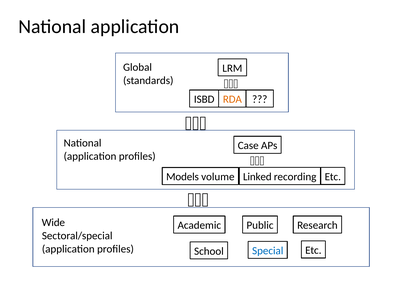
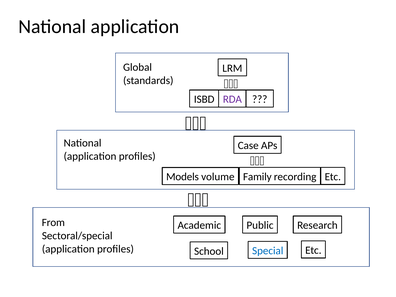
RDA colour: orange -> purple (232, 99)
Linked: Linked -> Family (257, 177)
Wide: Wide -> From (53, 223)
